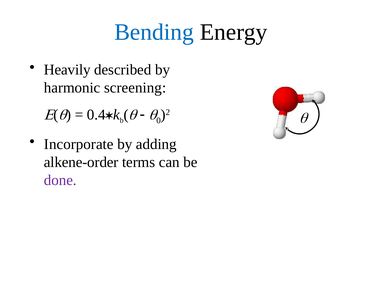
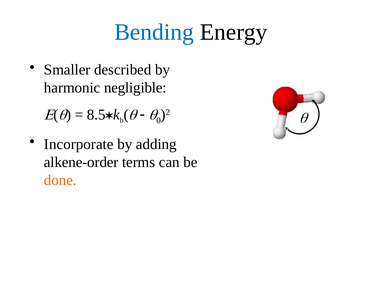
Heavily: Heavily -> Smaller (67, 70)
screening: screening -> negligible (135, 88)
0.4: 0.4 -> 8.5 (96, 115)
done colour: purple -> orange (60, 180)
